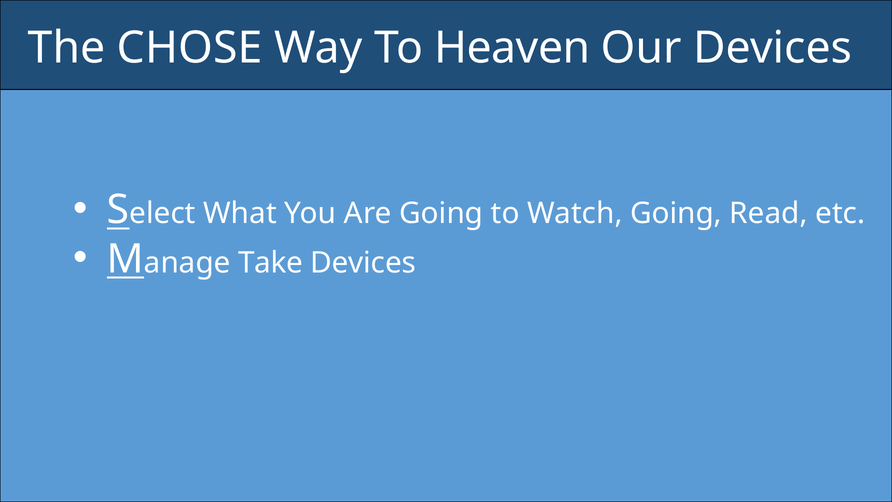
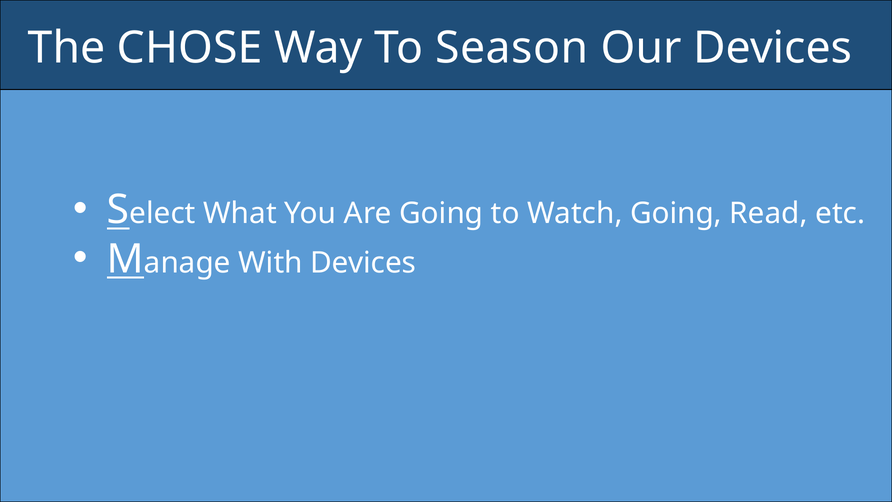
Heaven: Heaven -> Season (512, 48)
Take: Take -> With (270, 263)
